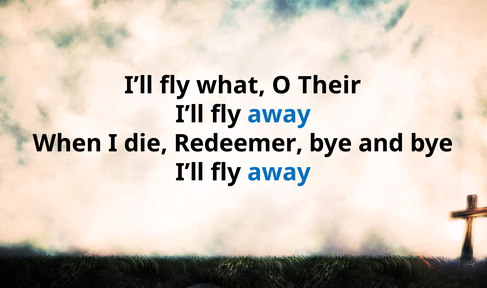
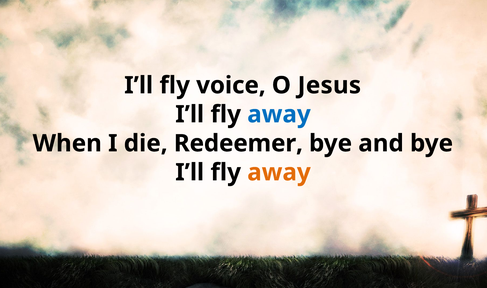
what: what -> voice (231, 85)
Their: Their -> Jesus (329, 85)
away colour: blue -> orange (279, 173)
